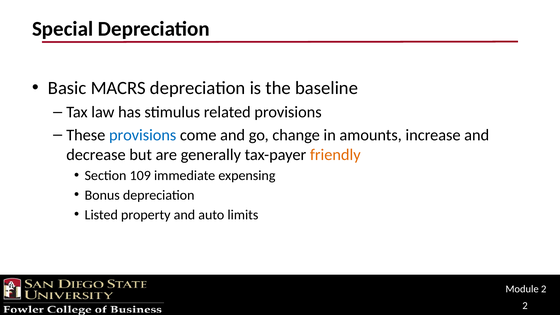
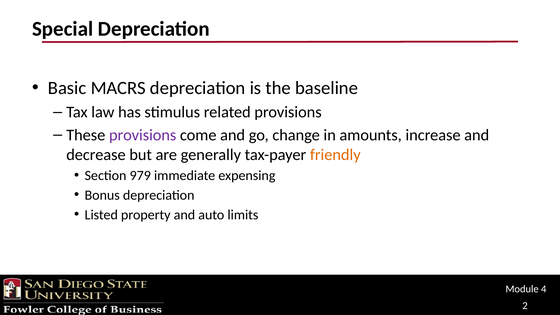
provisions colour: blue -> purple (143, 135)
109: 109 -> 979 (140, 176)
Module 2: 2 -> 4 (544, 289)
